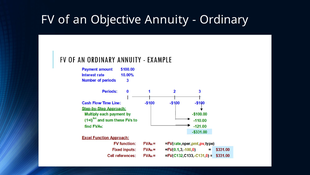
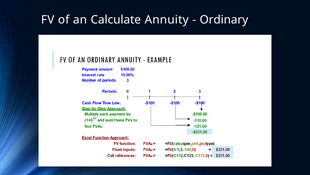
Objective: Objective -> Calculate (116, 20)
